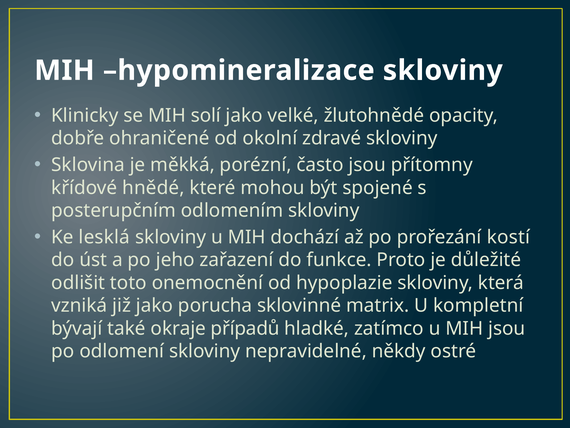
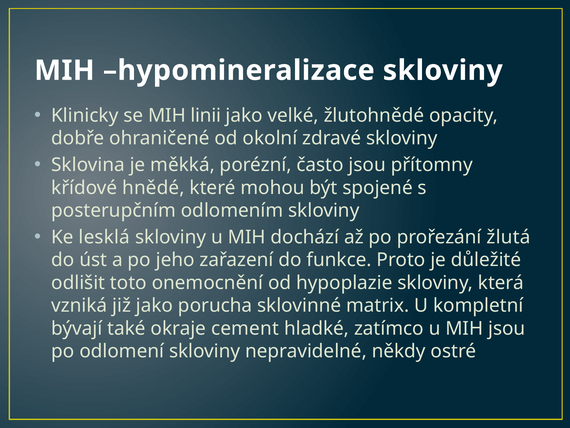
solí: solí -> linii (206, 115)
kostí: kostí -> žlutá (508, 237)
případů: případů -> cement (245, 328)
